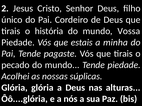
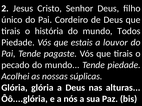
Vossa: Vossa -> Todos (129, 31)
minha: minha -> louvor (115, 43)
